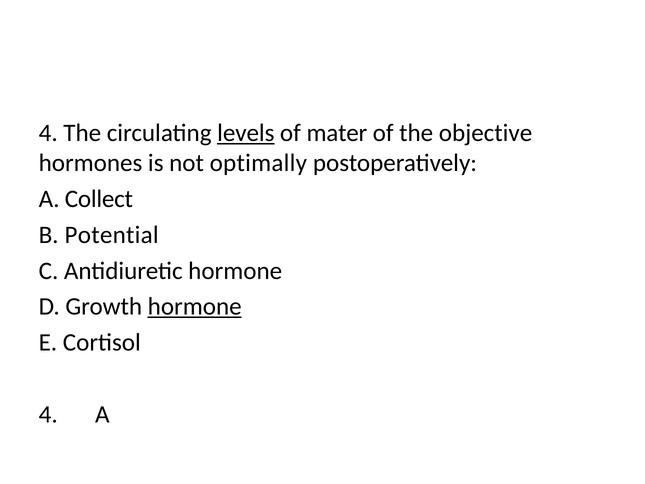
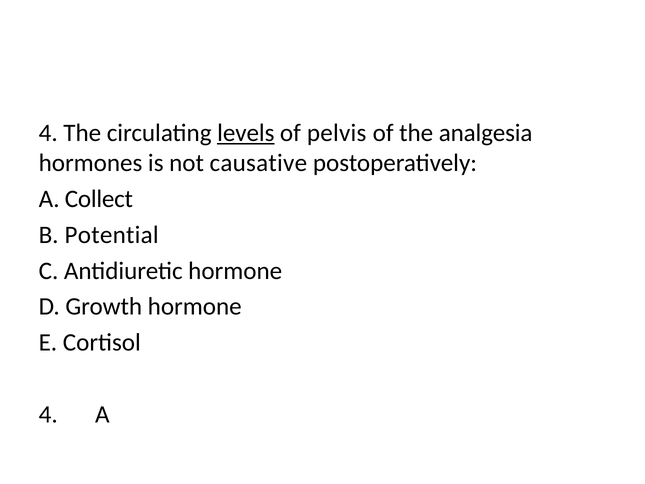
mater: mater -> pelvis (337, 133)
objective: objective -> analgesia (486, 133)
optimally: optimally -> causative (258, 163)
hormone underline: present -> none (195, 306)
